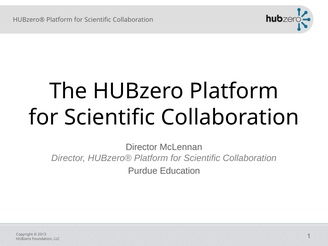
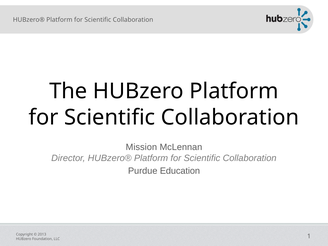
Director: Director -> Mission (141, 147)
